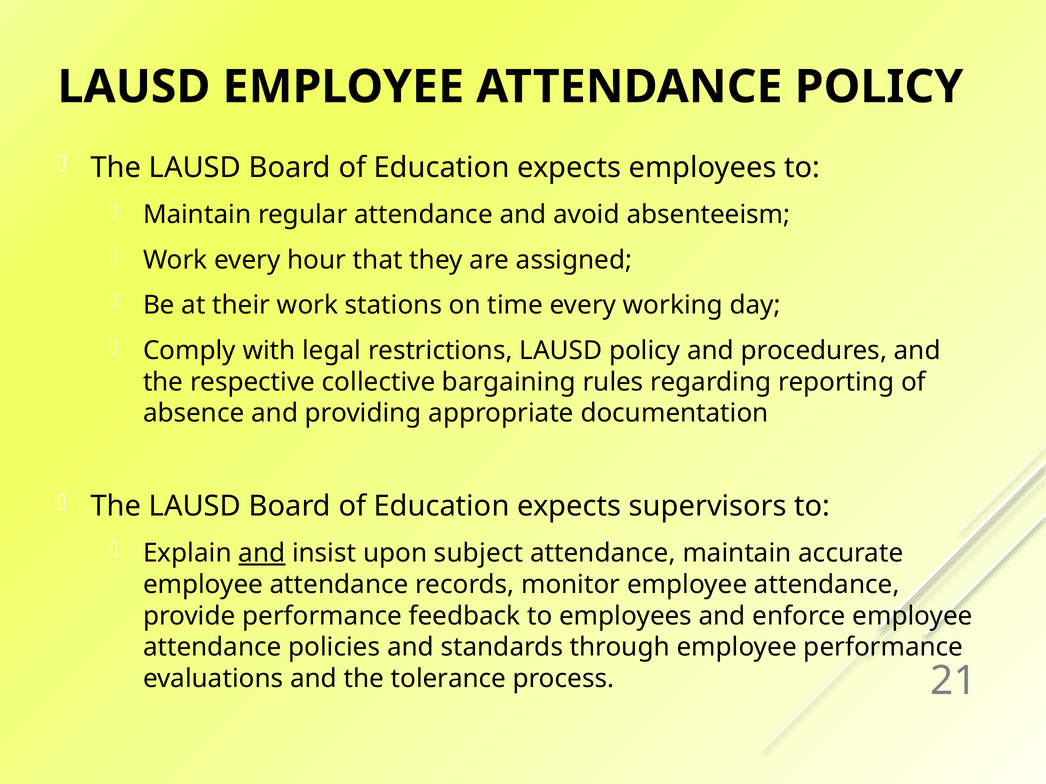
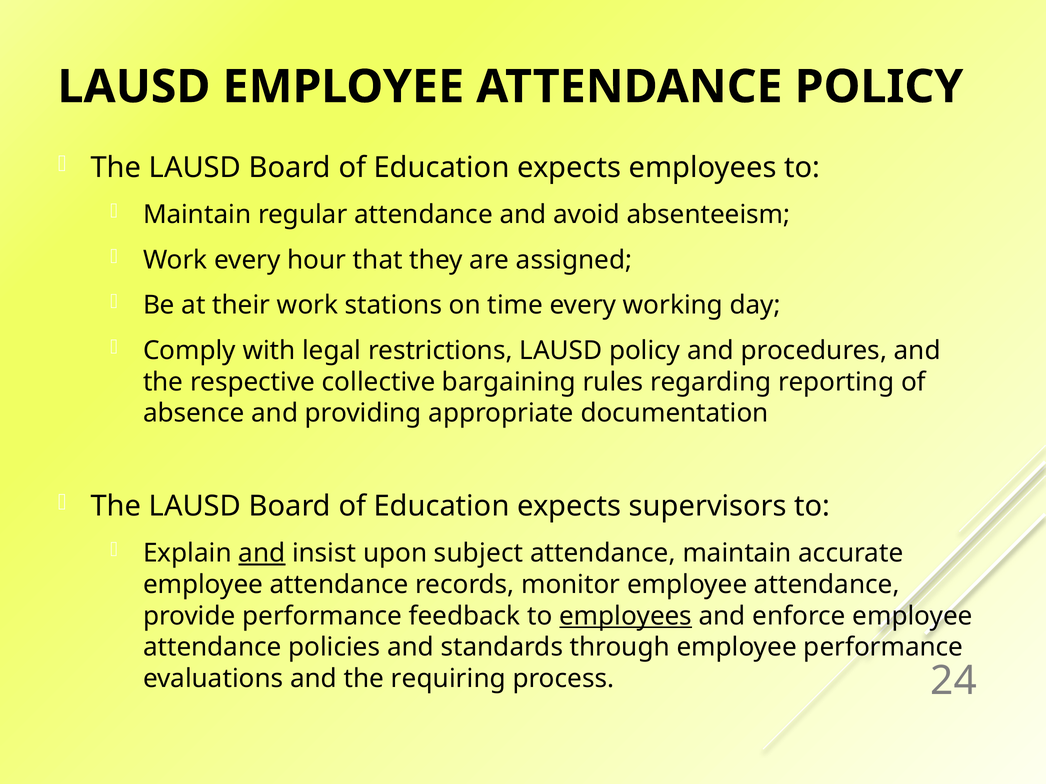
employees underline: none -> present (626, 616)
tolerance: tolerance -> requiring (448, 679)
21: 21 -> 24 (954, 682)
